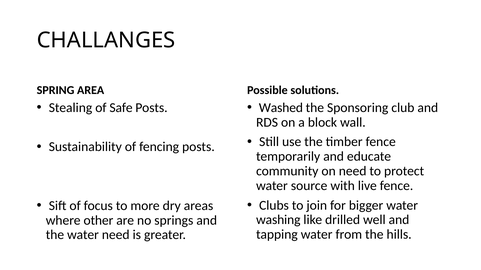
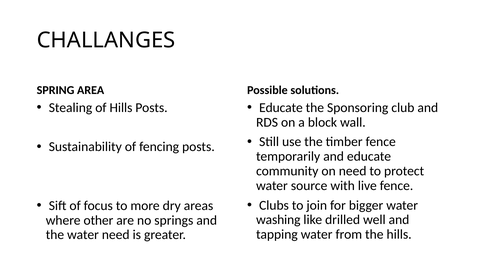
of Safe: Safe -> Hills (121, 108)
Washed: Washed -> Educate (281, 108)
